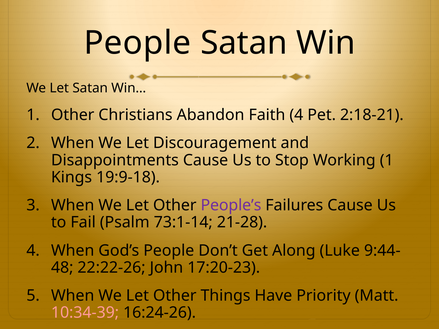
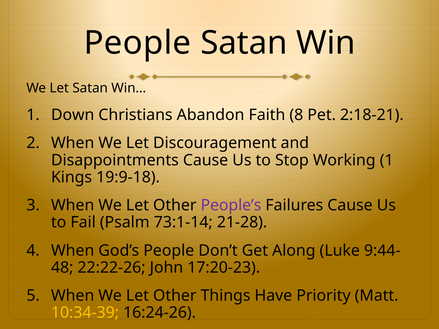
1 Other: Other -> Down (73, 115)
Faith 4: 4 -> 8 (296, 115)
10:34-39 colour: pink -> yellow (85, 313)
